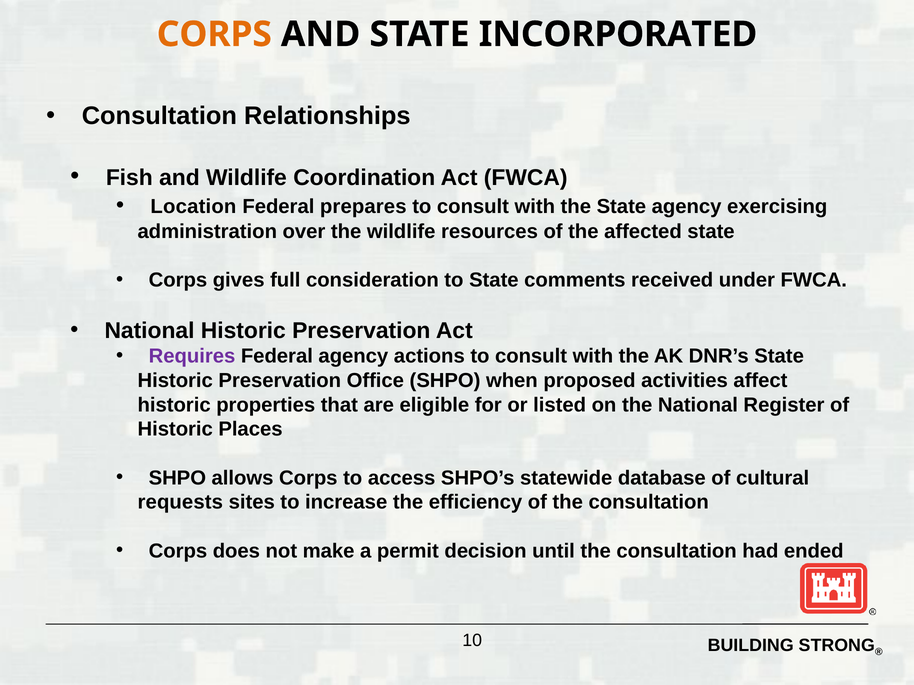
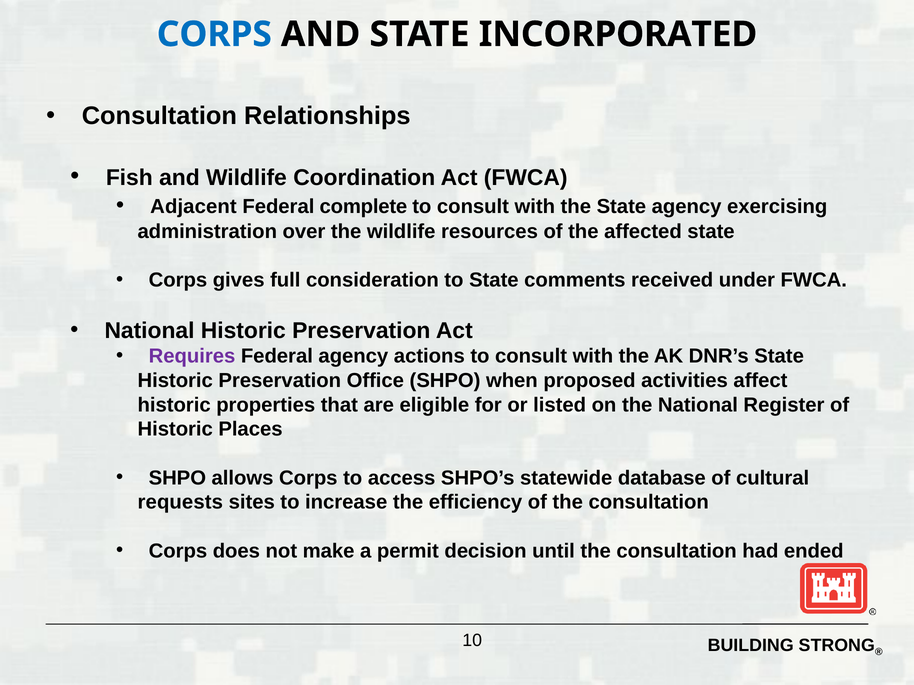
CORPS colour: orange -> blue (214, 34)
Location: Location -> Adjacent (193, 207)
prepares: prepares -> complete (363, 207)
